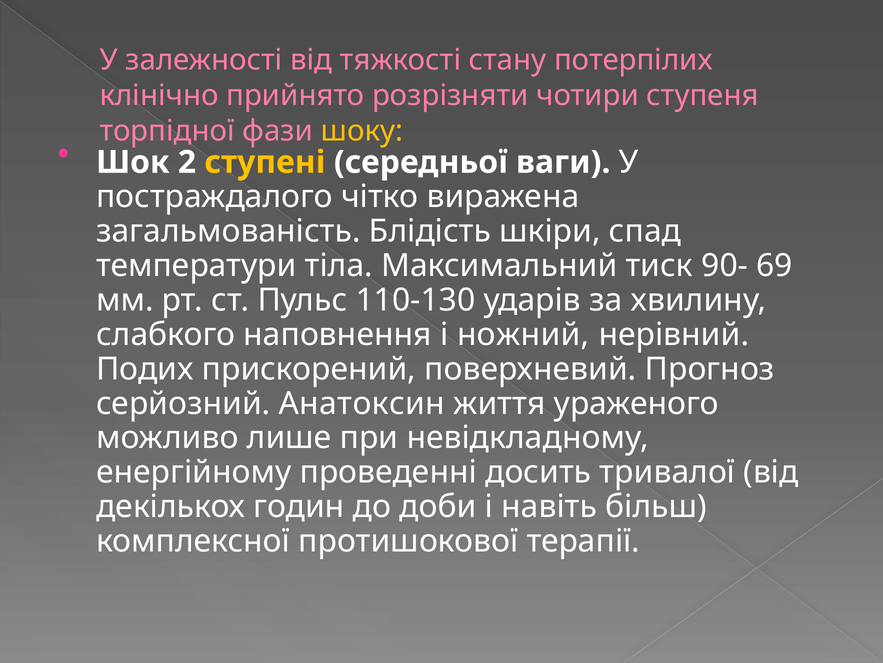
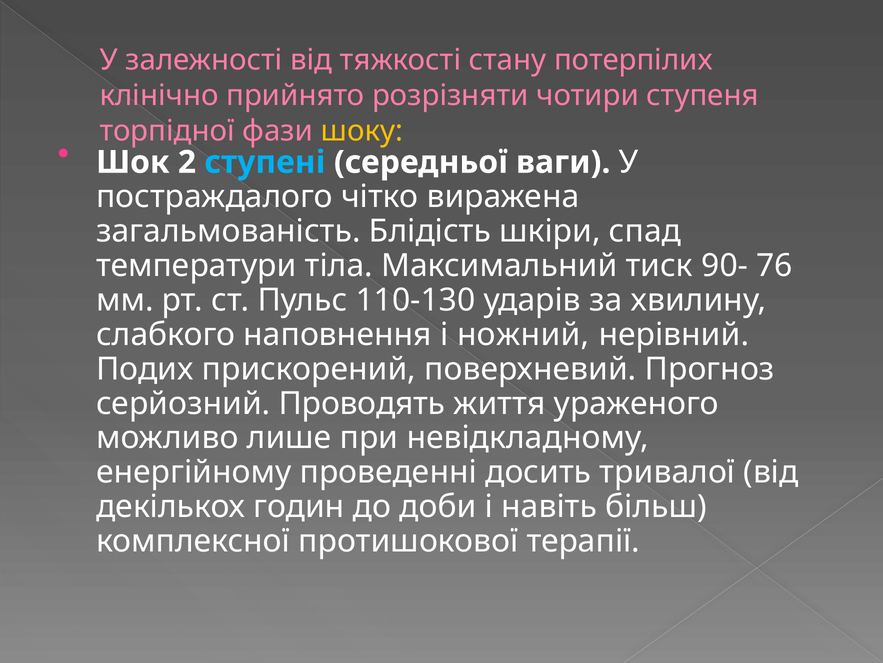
ступені colour: yellow -> light blue (265, 162)
69: 69 -> 76 (774, 265)
Анатоксин: Анатоксин -> Проводять (362, 403)
